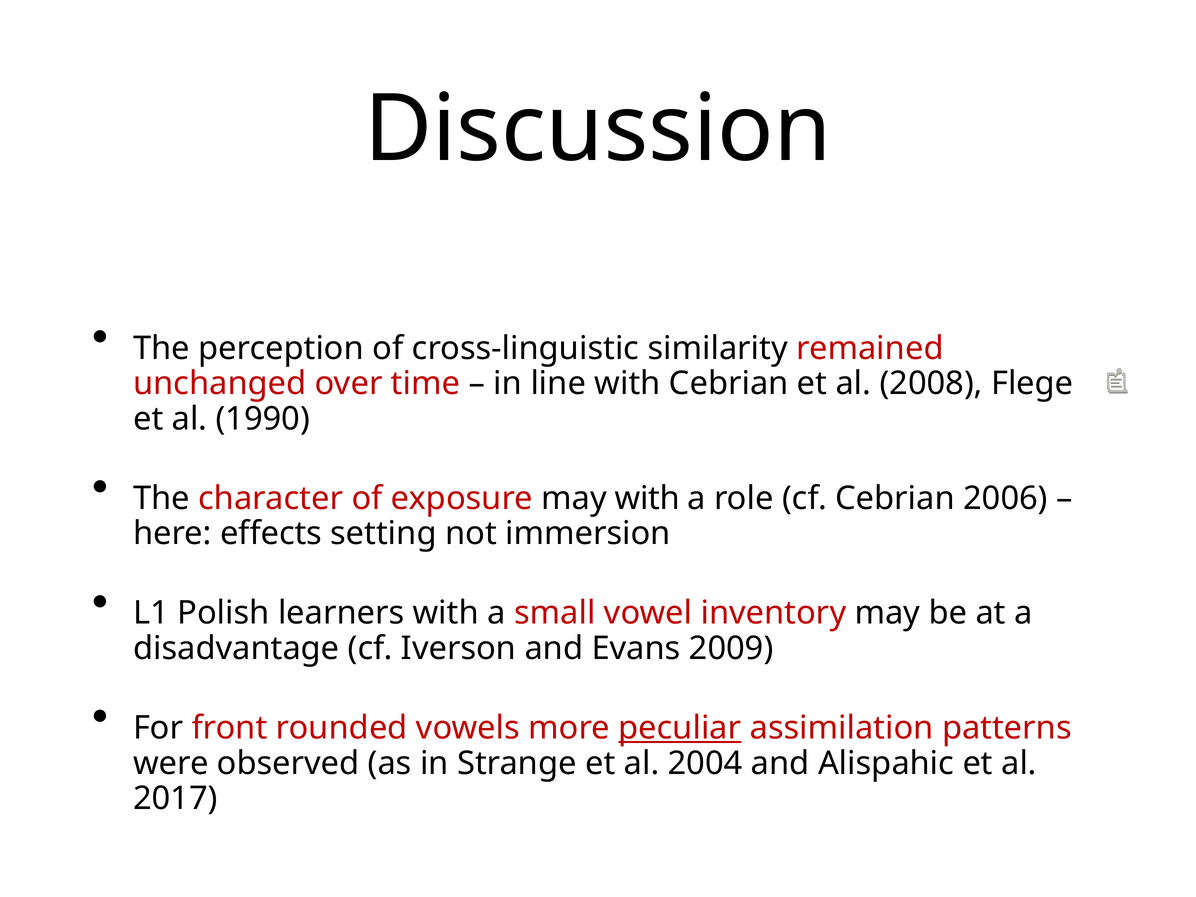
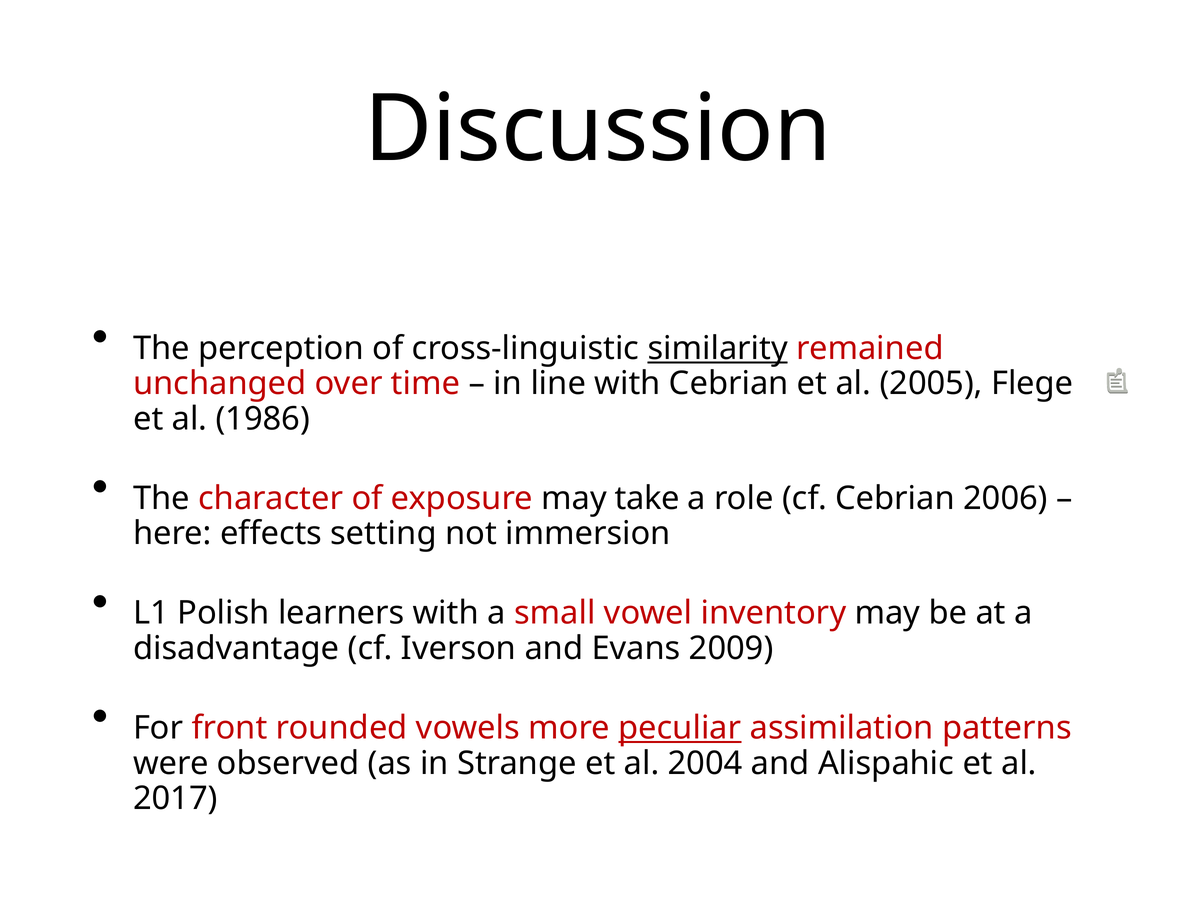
similarity underline: none -> present (718, 348)
2008: 2008 -> 2005 (931, 384)
1990: 1990 -> 1986 (263, 419)
may with: with -> take (647, 498)
